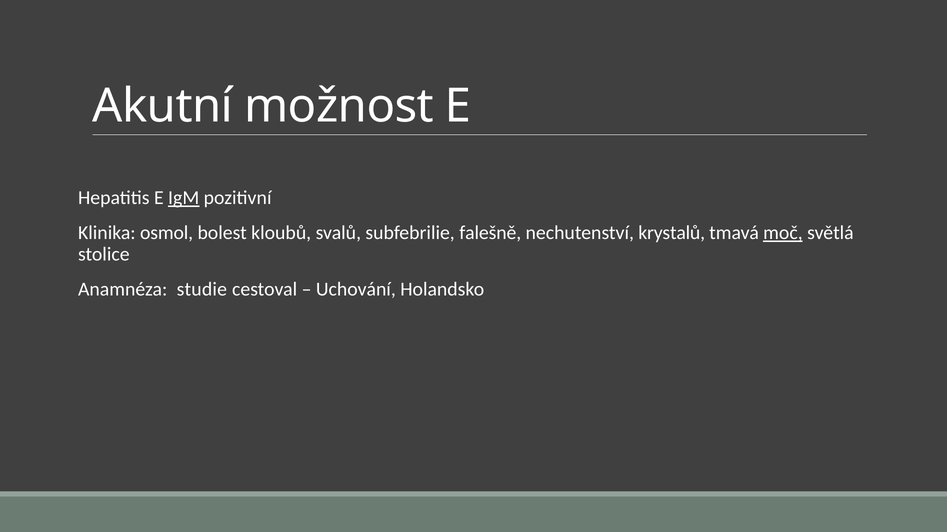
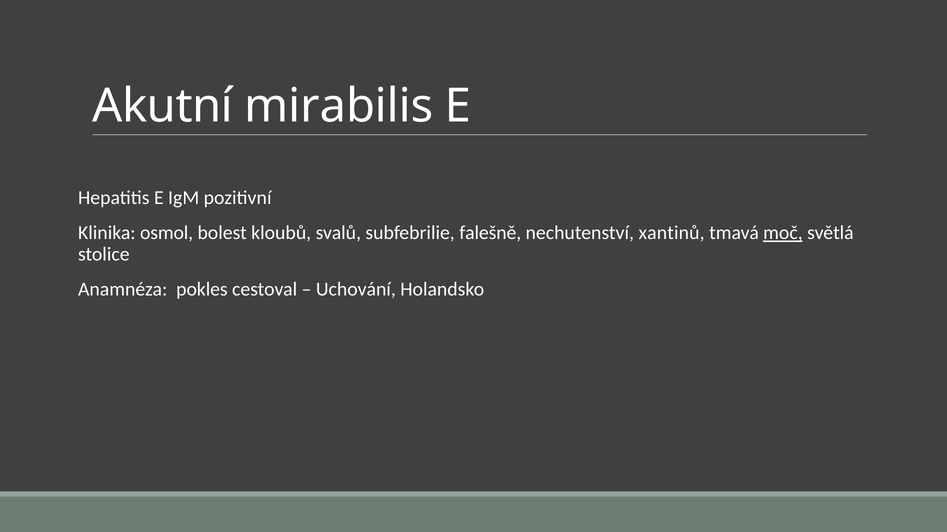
možnost: možnost -> mirabilis (339, 106)
IgM underline: present -> none (184, 198)
krystalů: krystalů -> xantinů (672, 233)
studie: studie -> pokles (202, 289)
